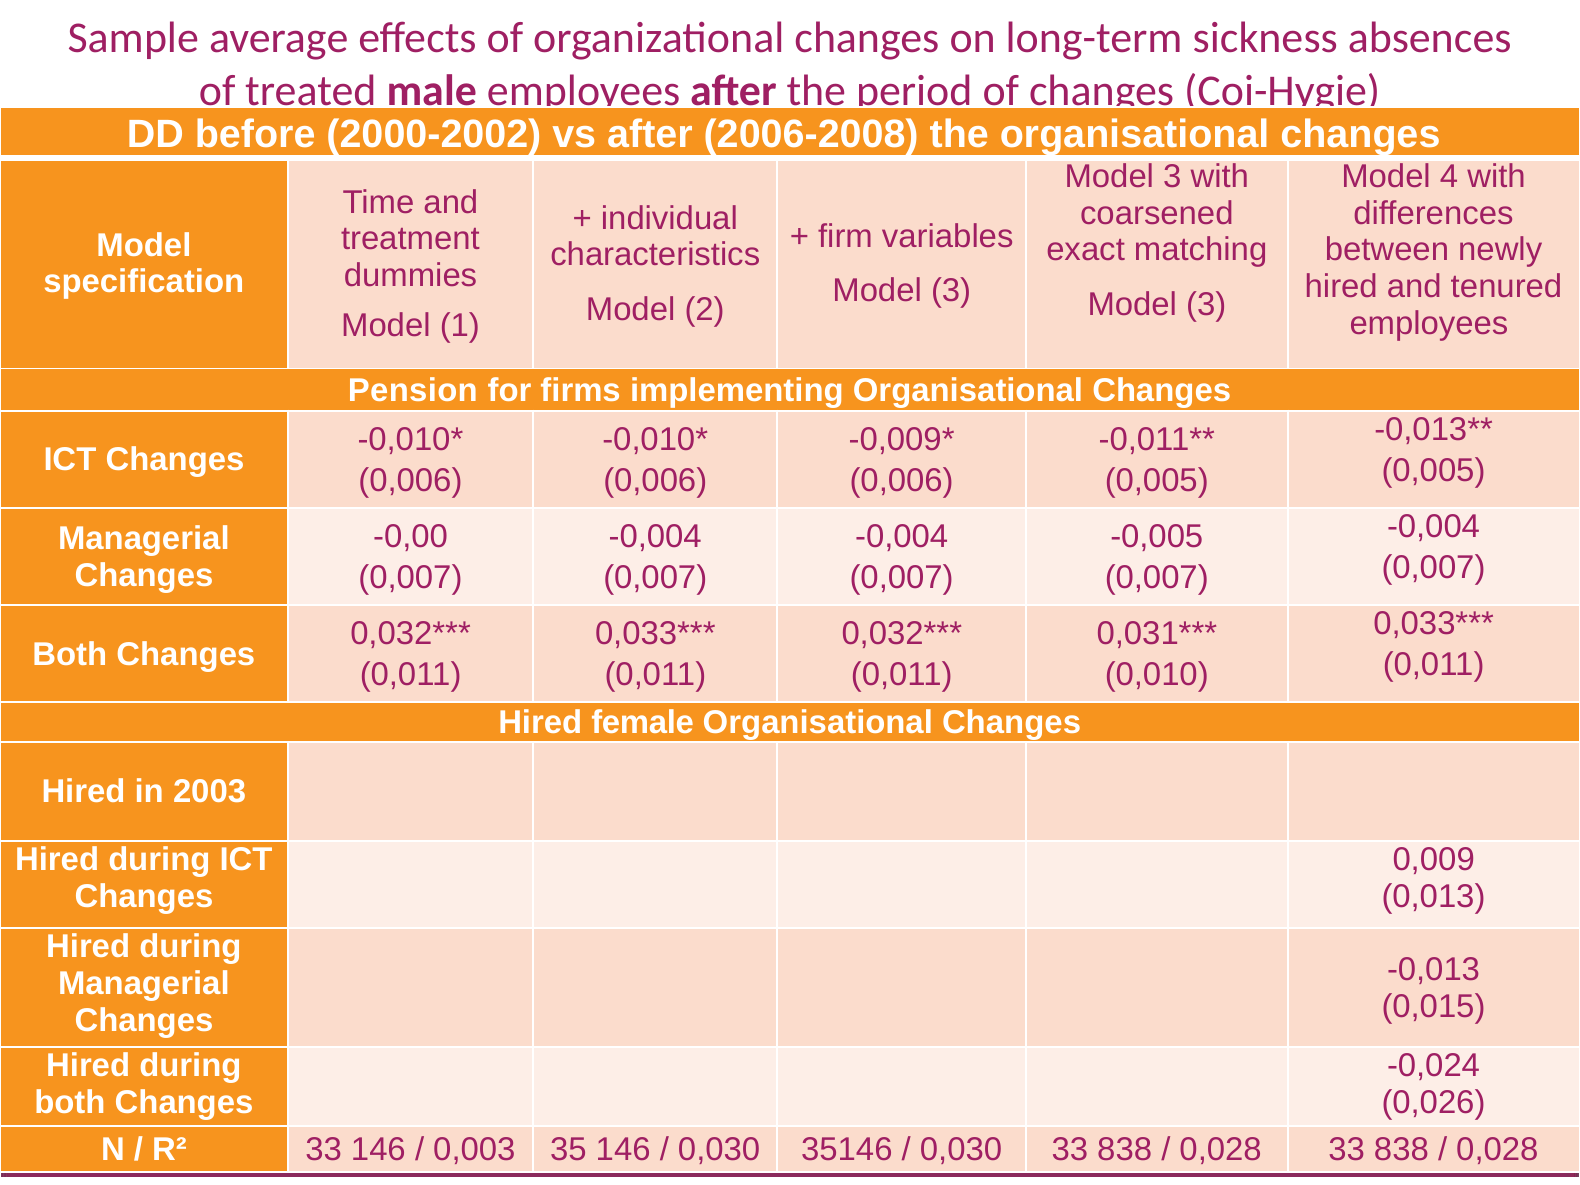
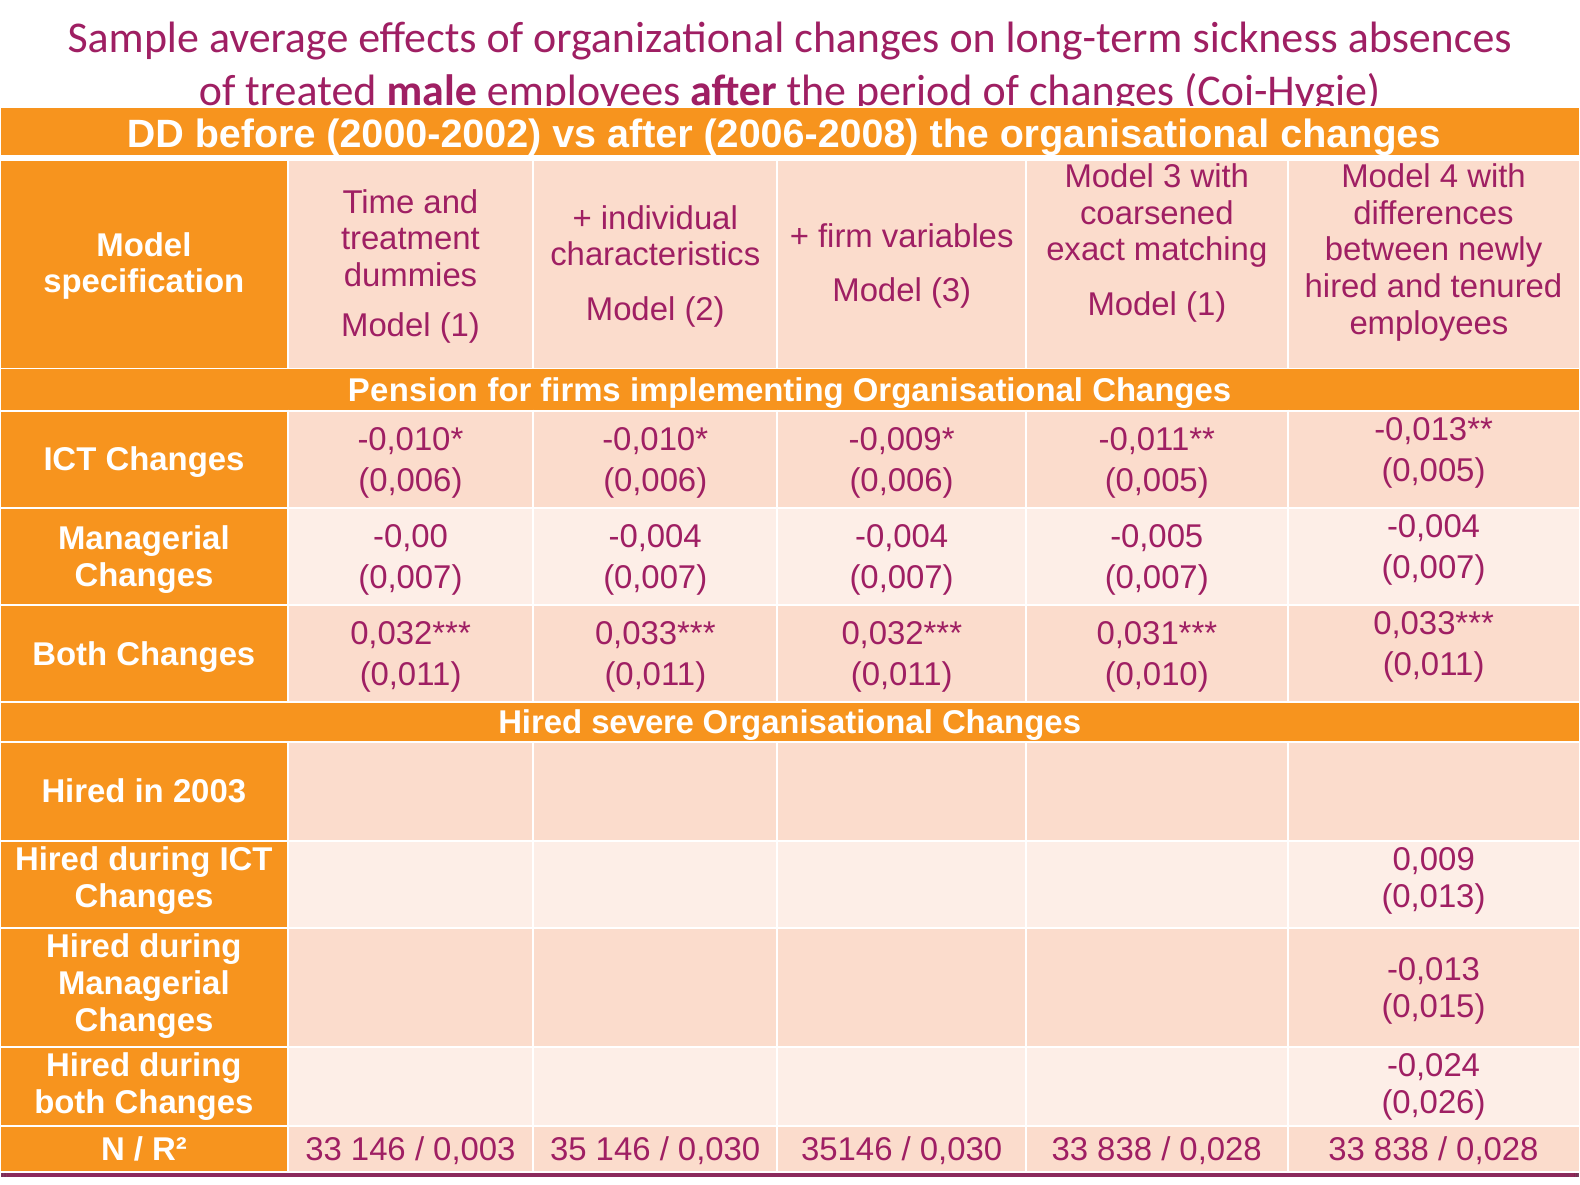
3: 3 -> 1 (1206, 304)
female: female -> severe (643, 723)
